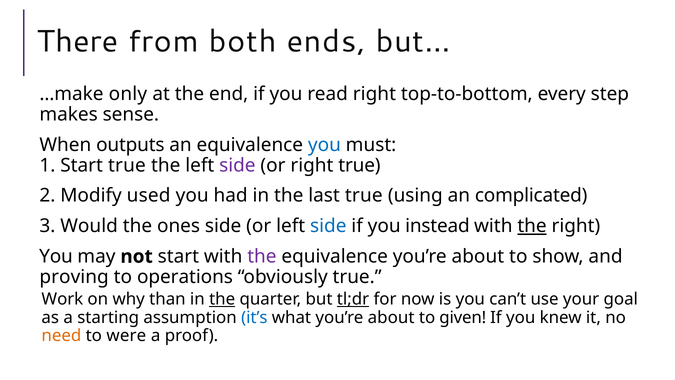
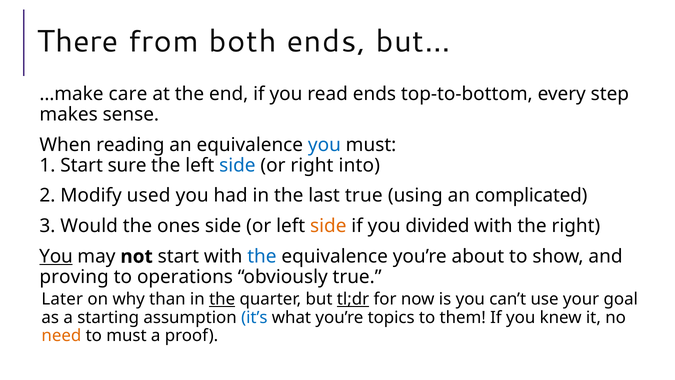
only: only -> care (128, 94)
read right: right -> ends (374, 94)
outputs: outputs -> reading (130, 145)
Start true: true -> sure (127, 165)
side colour: purple -> blue (237, 165)
right true: true -> into (359, 165)
side colour: blue -> orange (328, 226)
instead: instead -> divided (437, 226)
the underline: present -> none (532, 226)
You underline: none -> present (56, 256)
the colour: purple -> blue (262, 256)
Work: Work -> Later (62, 299)
what you’re about: about -> topics (391, 317)
given: given -> them (463, 317)
to were: were -> must (126, 335)
